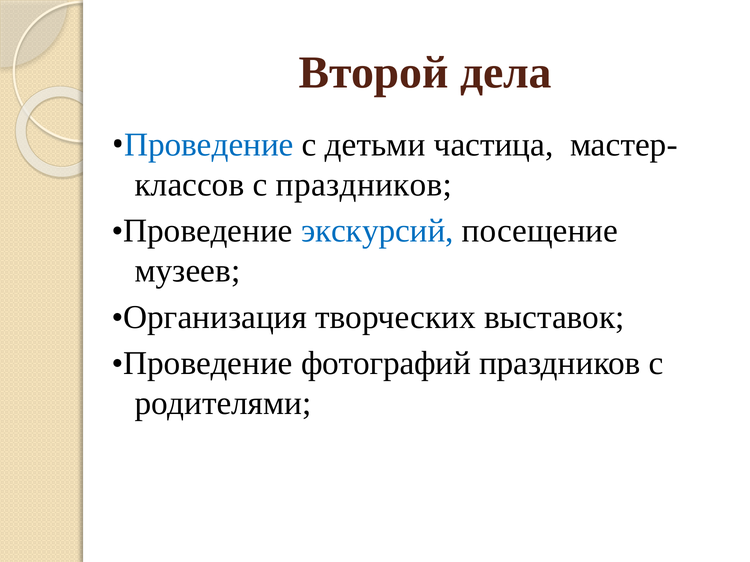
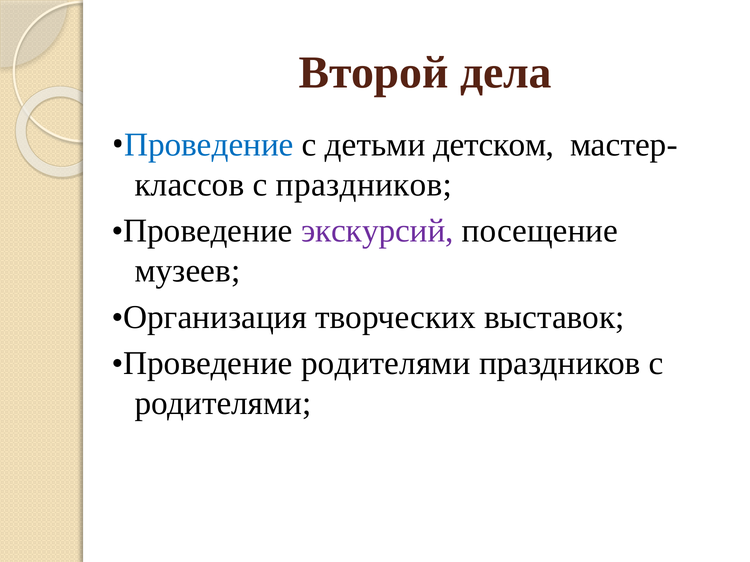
частица: частица -> детском (494, 145)
экскурсий colour: blue -> purple (377, 231)
Проведение фотографий: фотографий -> родителями (386, 364)
